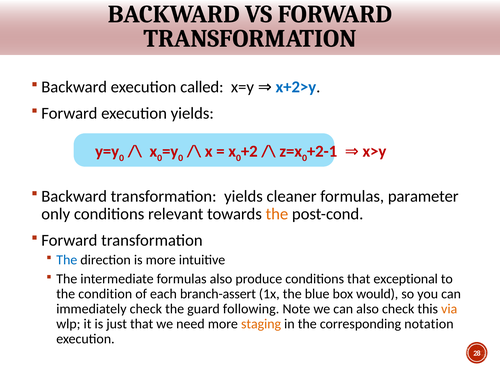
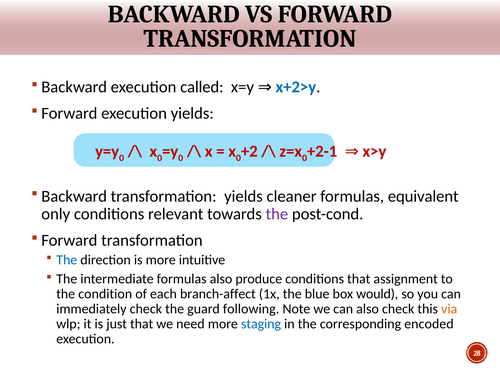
parameter: parameter -> equivalent (423, 196)
the colour: orange -> purple (277, 214)
exceptional: exceptional -> assignment (406, 279)
branch-assert: branch-assert -> branch-affect (218, 294)
staging colour: orange -> blue (261, 324)
notation: notation -> encoded (429, 324)
